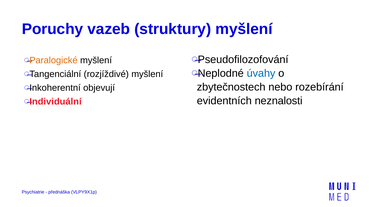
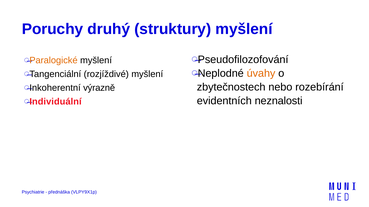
vazeb: vazeb -> druhý (109, 29)
úvahy colour: blue -> orange (261, 73)
objevují: objevují -> výrazně (99, 88)
